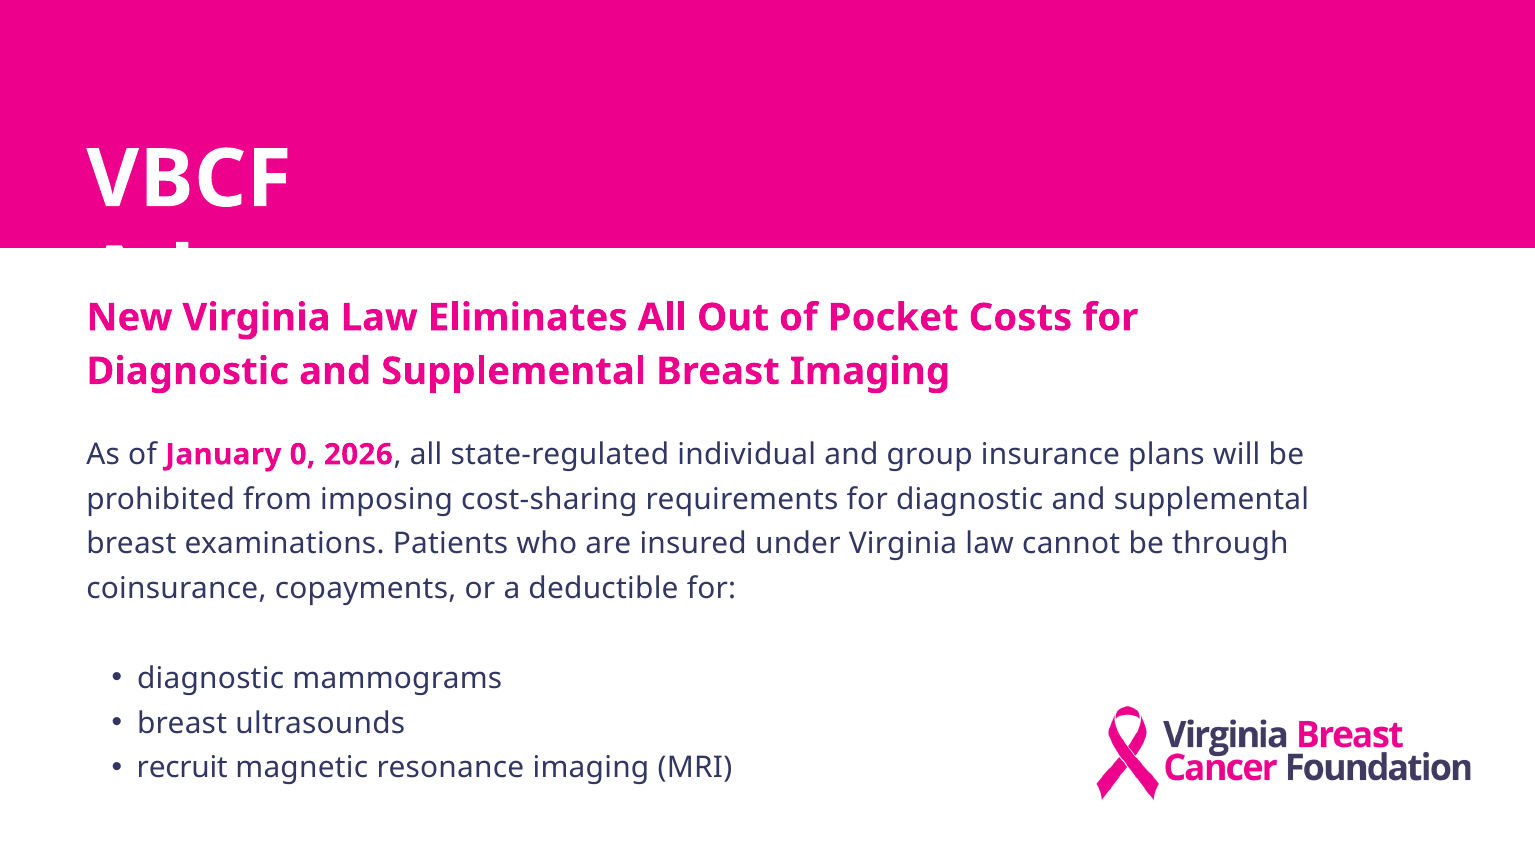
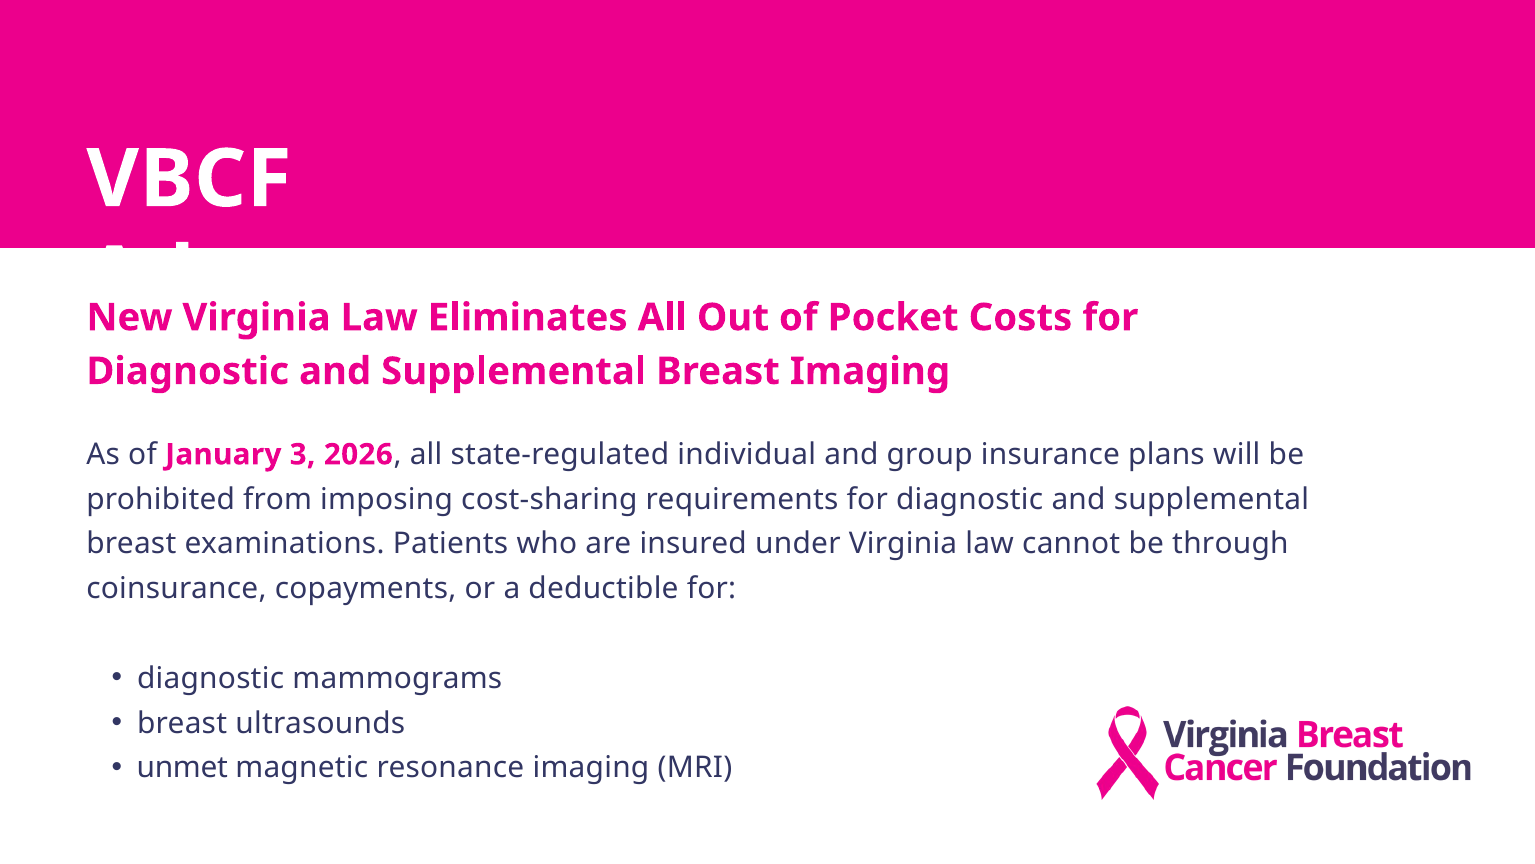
0: 0 -> 3 (302, 454)
recruit: recruit -> unmet (182, 767)
